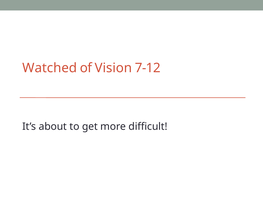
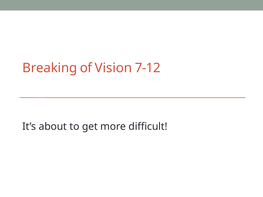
Watched: Watched -> Breaking (50, 68)
